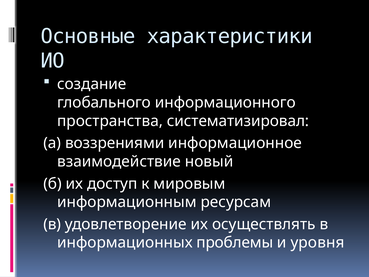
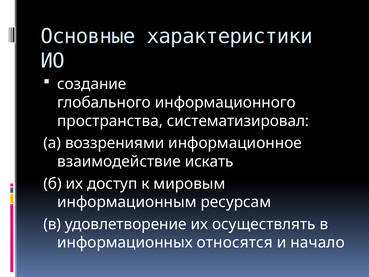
новый: новый -> искать (209, 161)
проблемы: проблемы -> относятся (235, 242)
уровня: уровня -> начало (318, 242)
